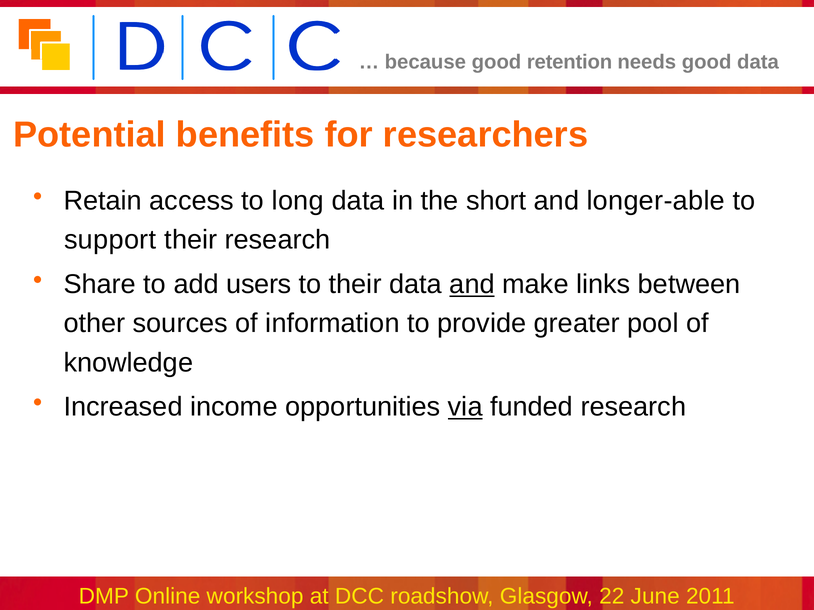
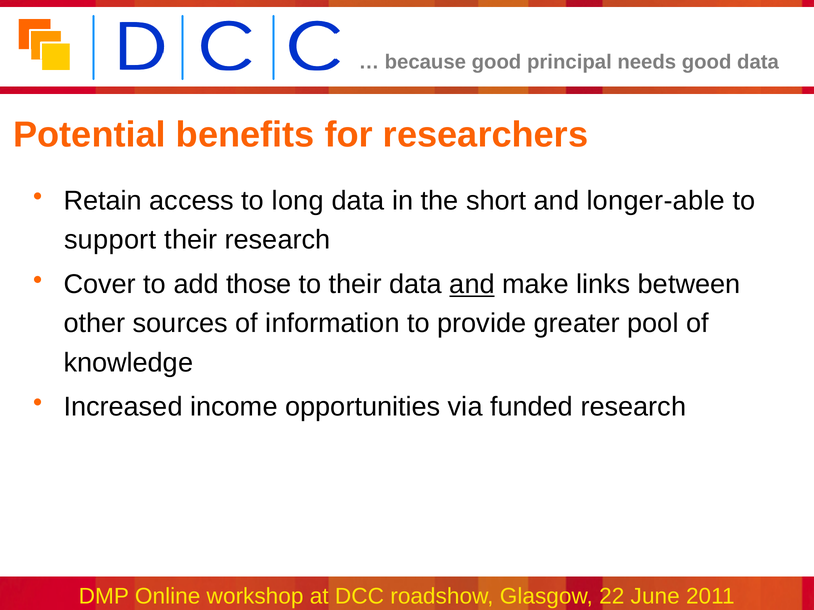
retention: retention -> principal (569, 62)
Share: Share -> Cover (100, 285)
users: users -> those (259, 285)
via underline: present -> none (465, 407)
